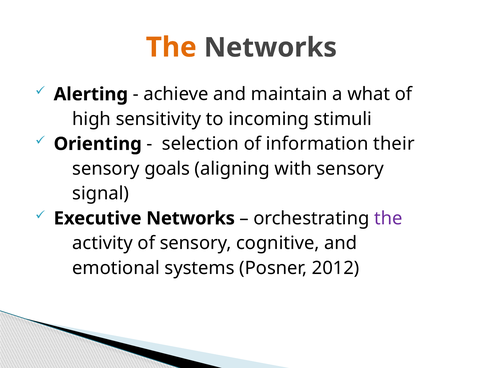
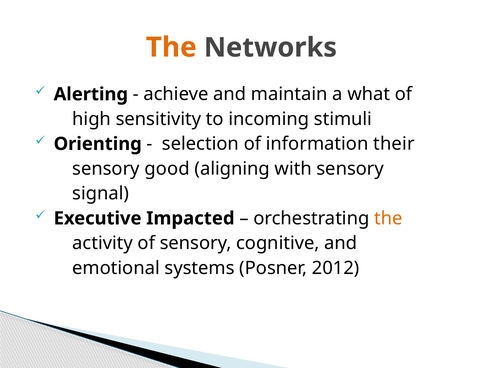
goals: goals -> good (167, 168)
Executive Networks: Networks -> Impacted (190, 218)
the colour: purple -> orange (388, 218)
